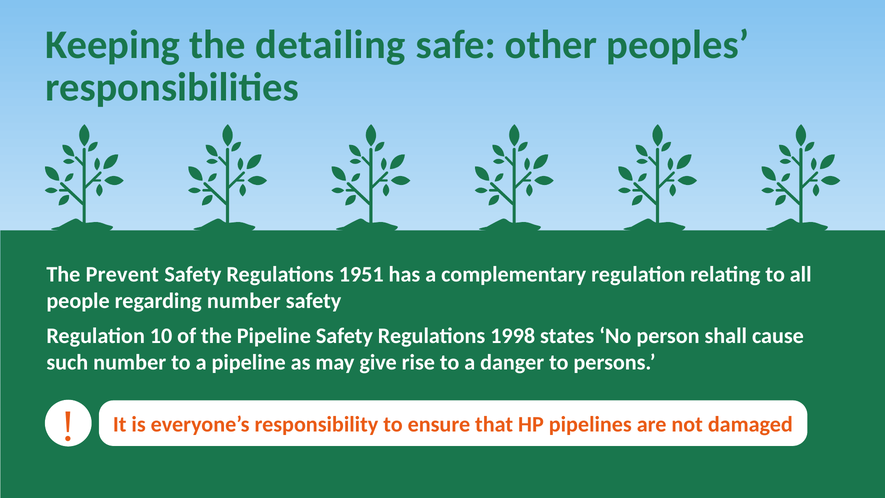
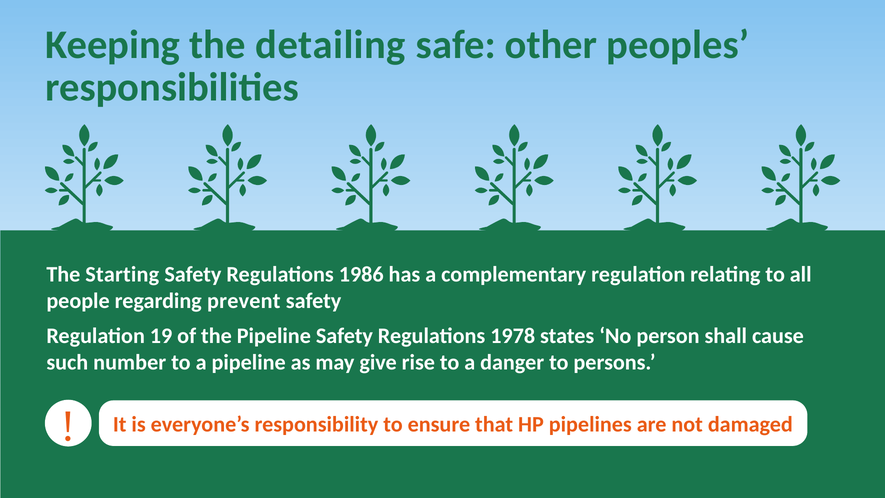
Prevent: Prevent -> Starting (122, 274)
1951: 1951 -> 1986 (361, 274)
regarding number: number -> prevent (244, 301)
10: 10 -> 19 (161, 336)
1998: 1998 -> 1978 (513, 336)
